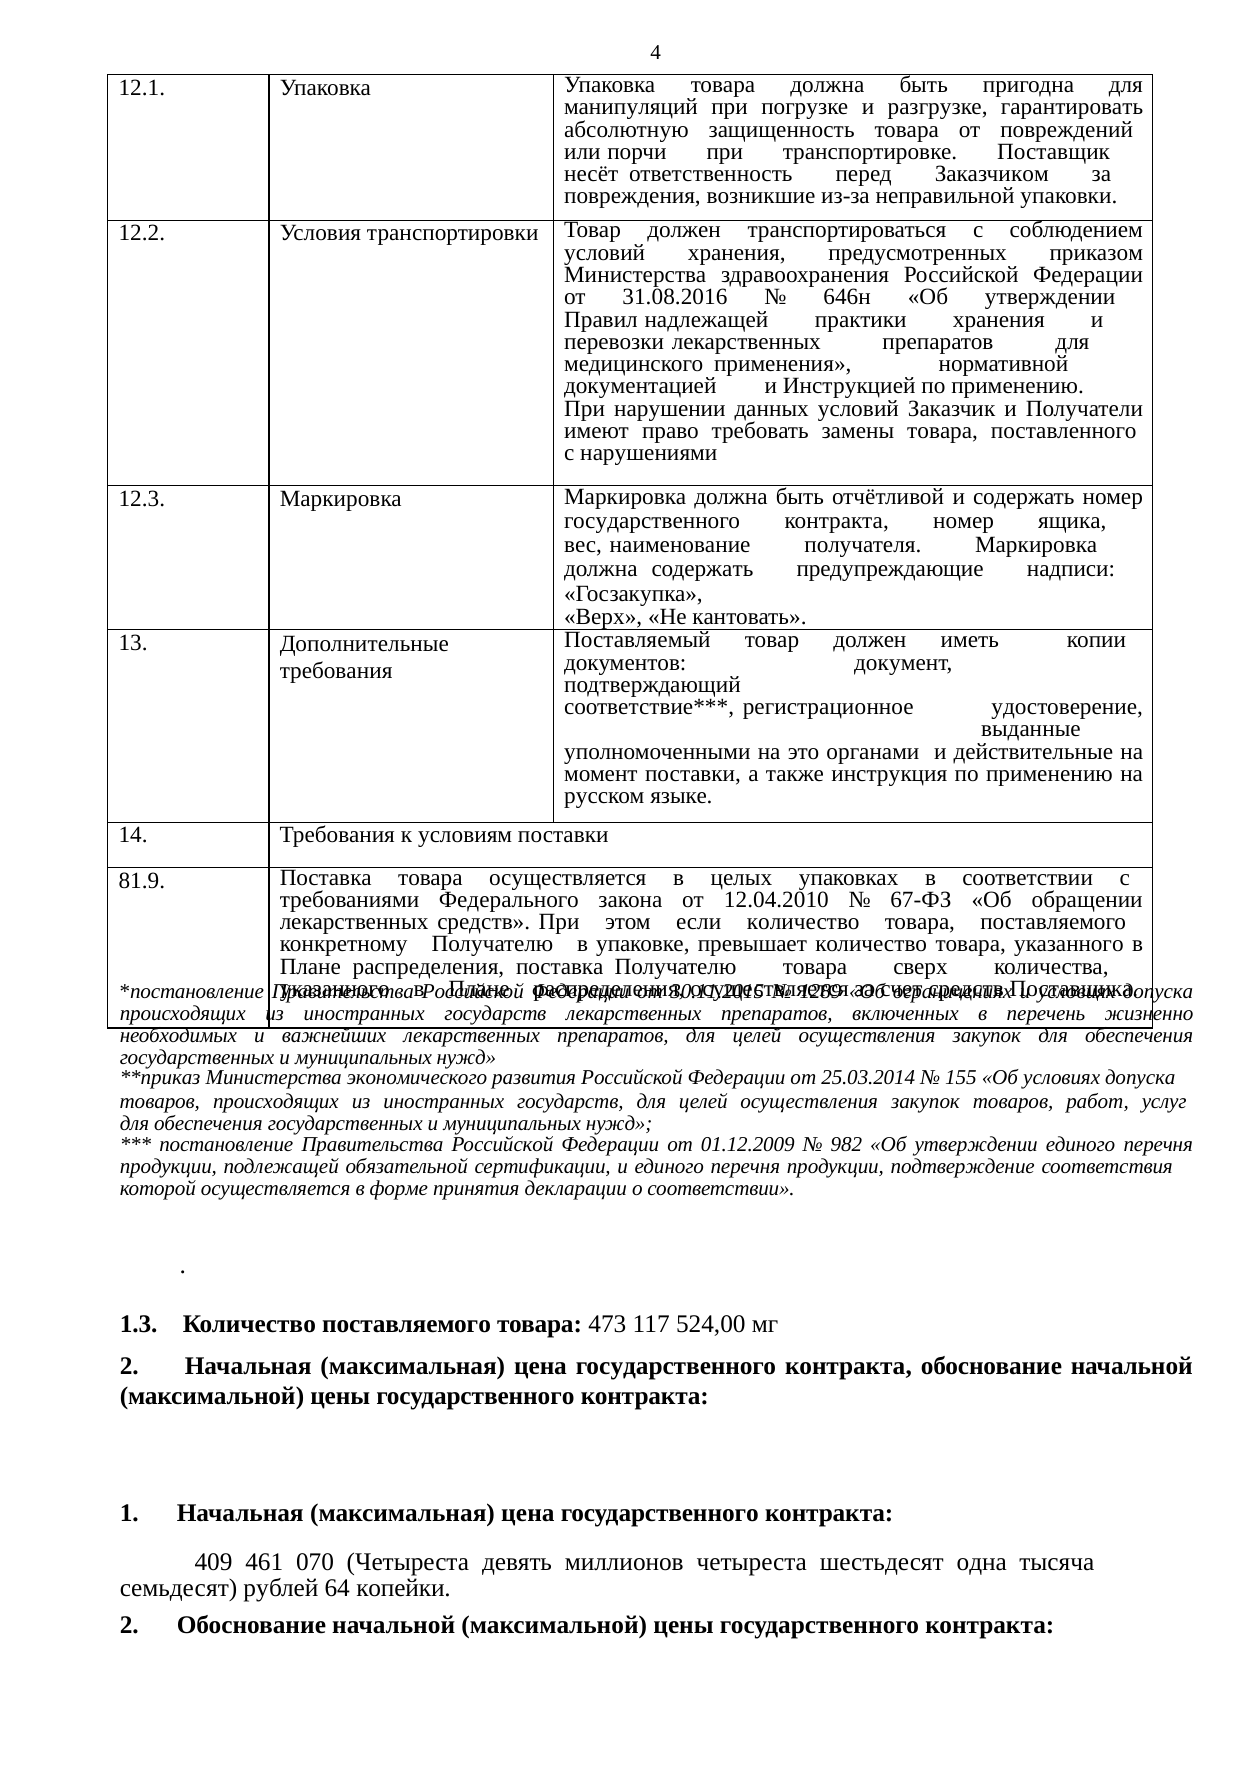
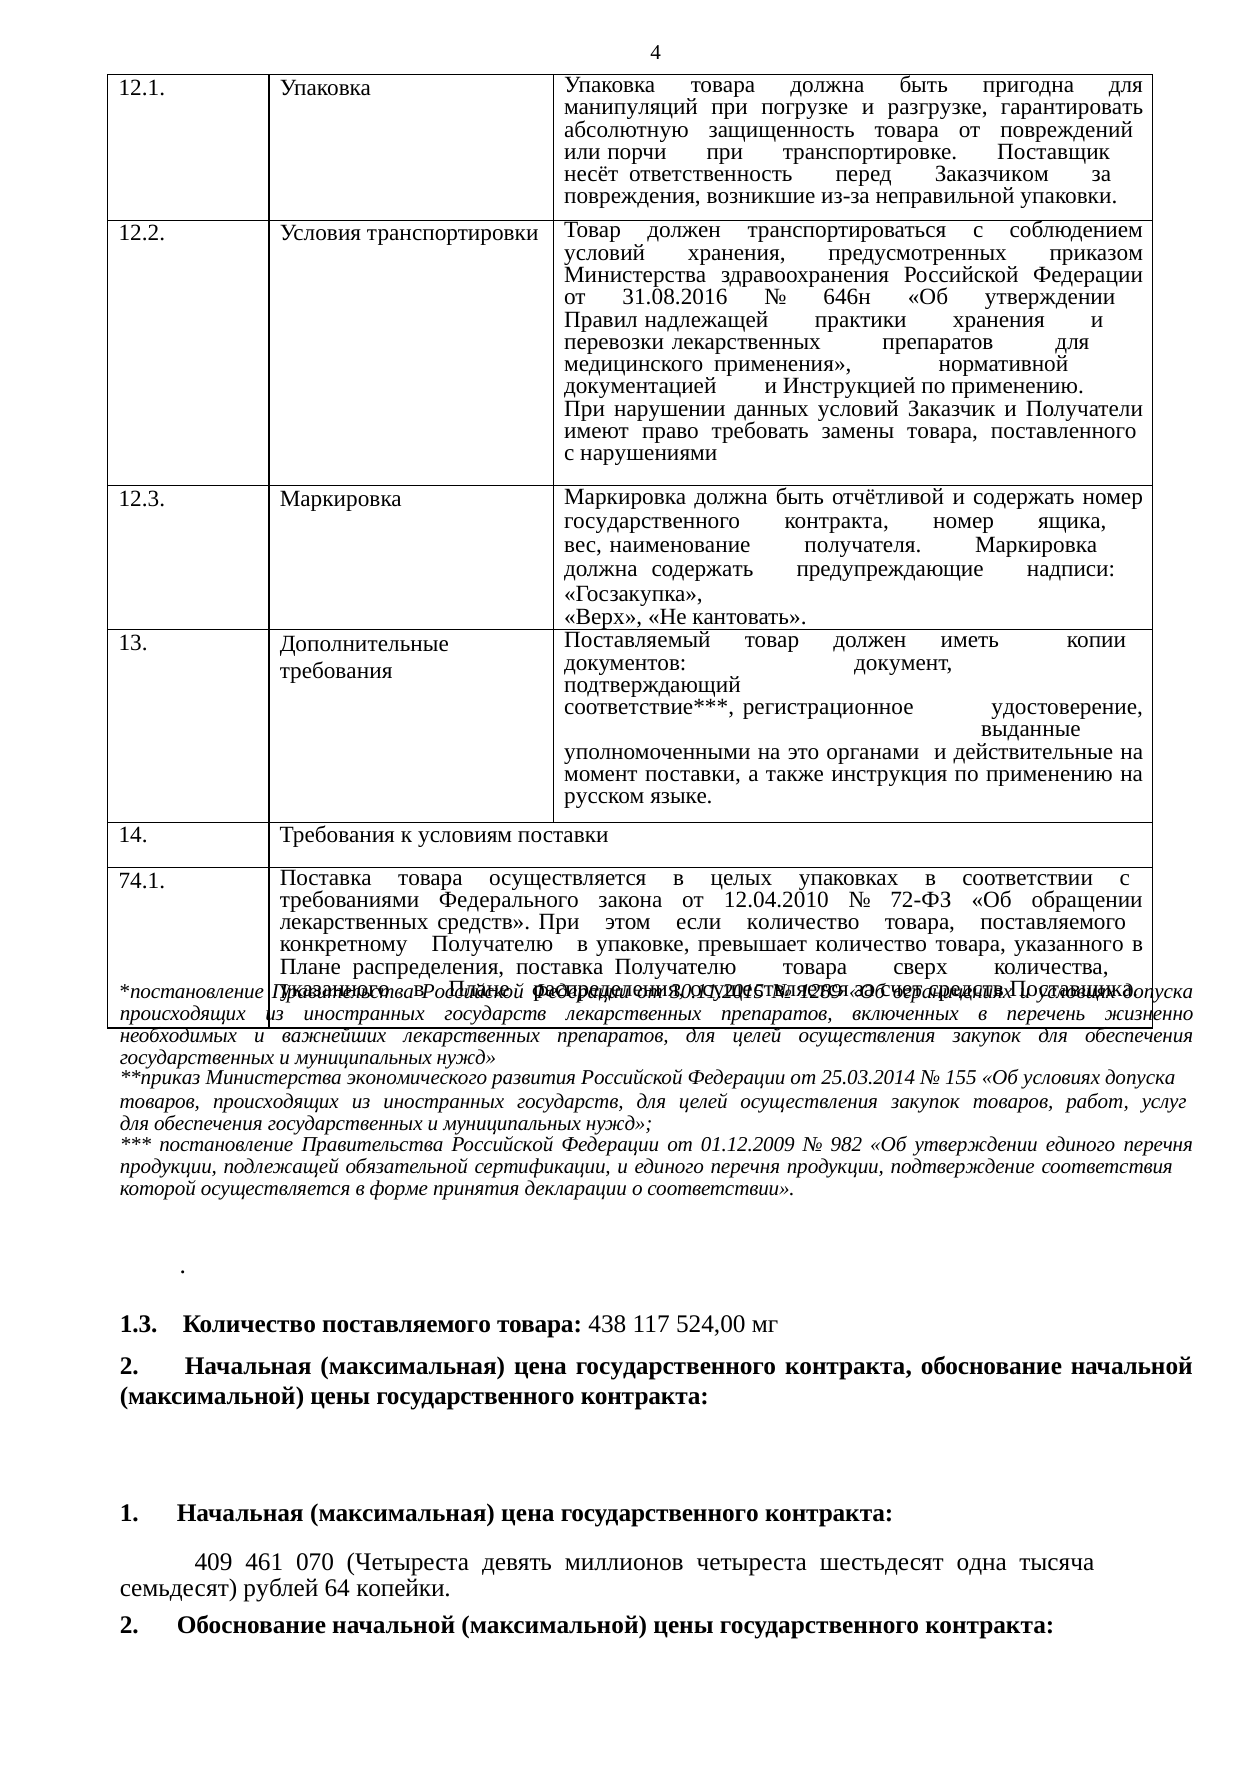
81.9: 81.9 -> 74.1 (142, 880)
67-ФЗ: 67-ФЗ -> 72-ФЗ (921, 900)
473: 473 -> 438 (607, 1324)
